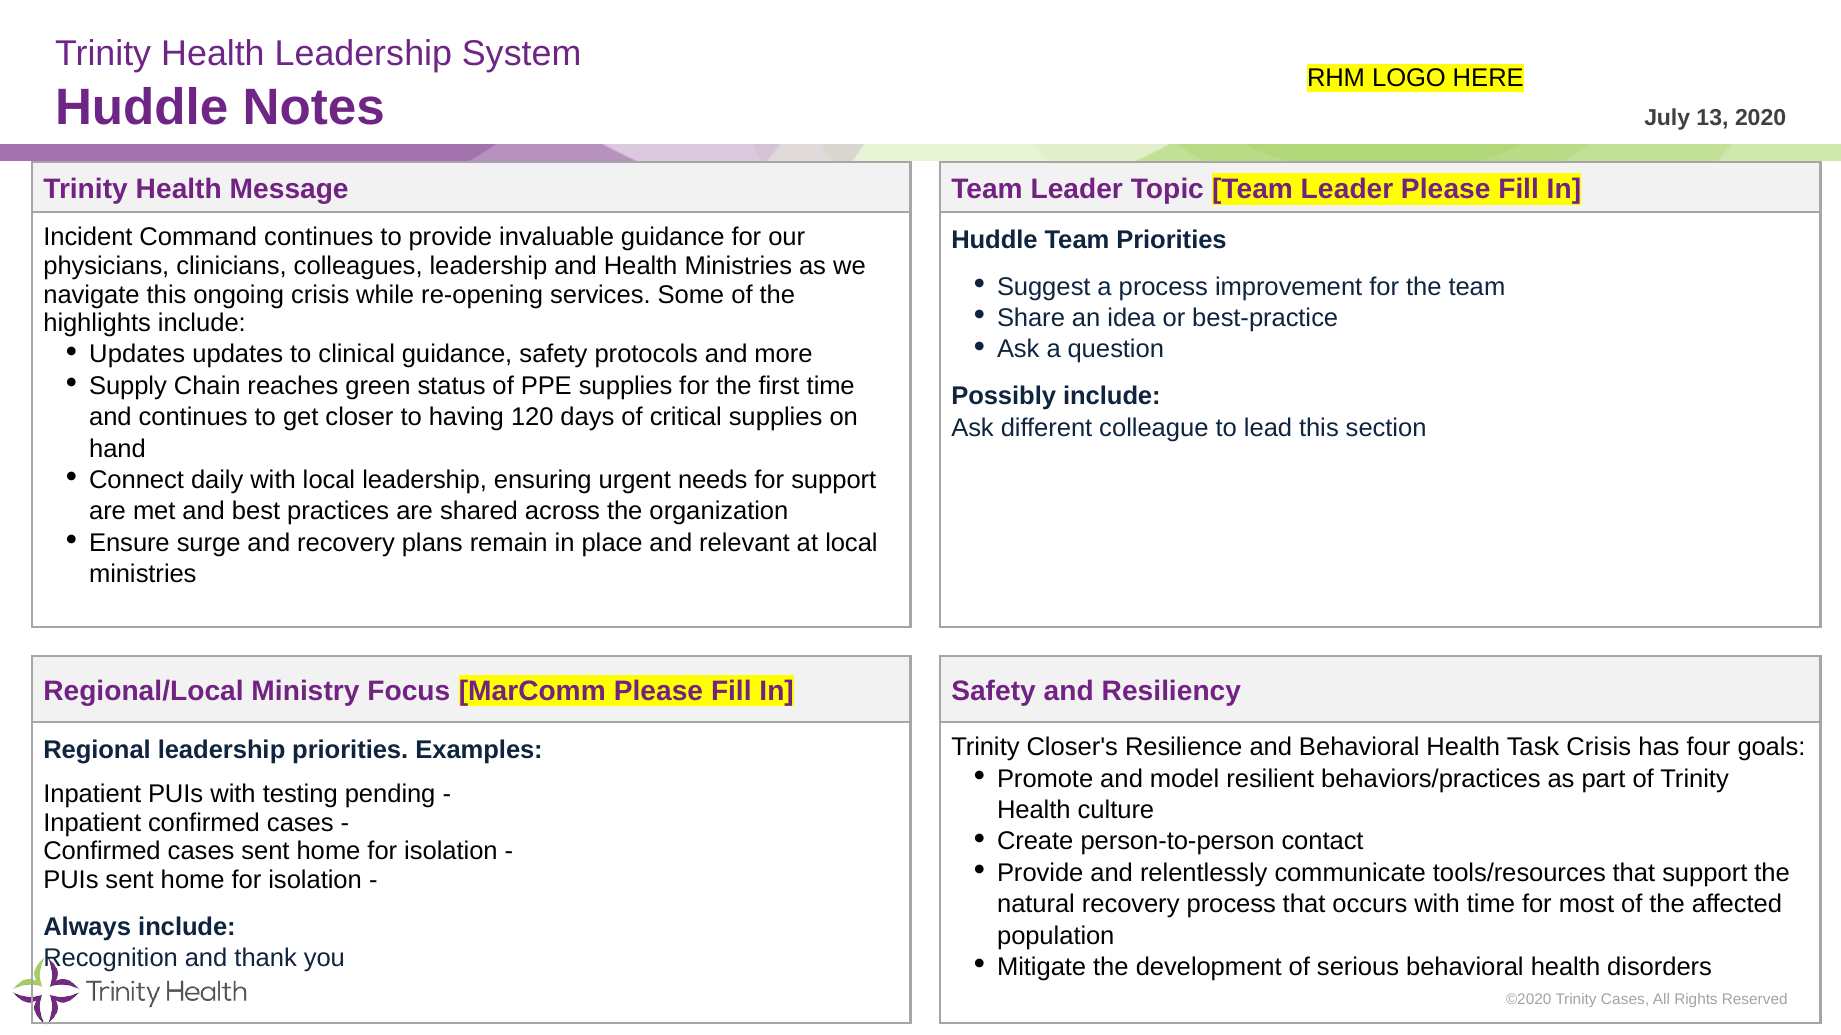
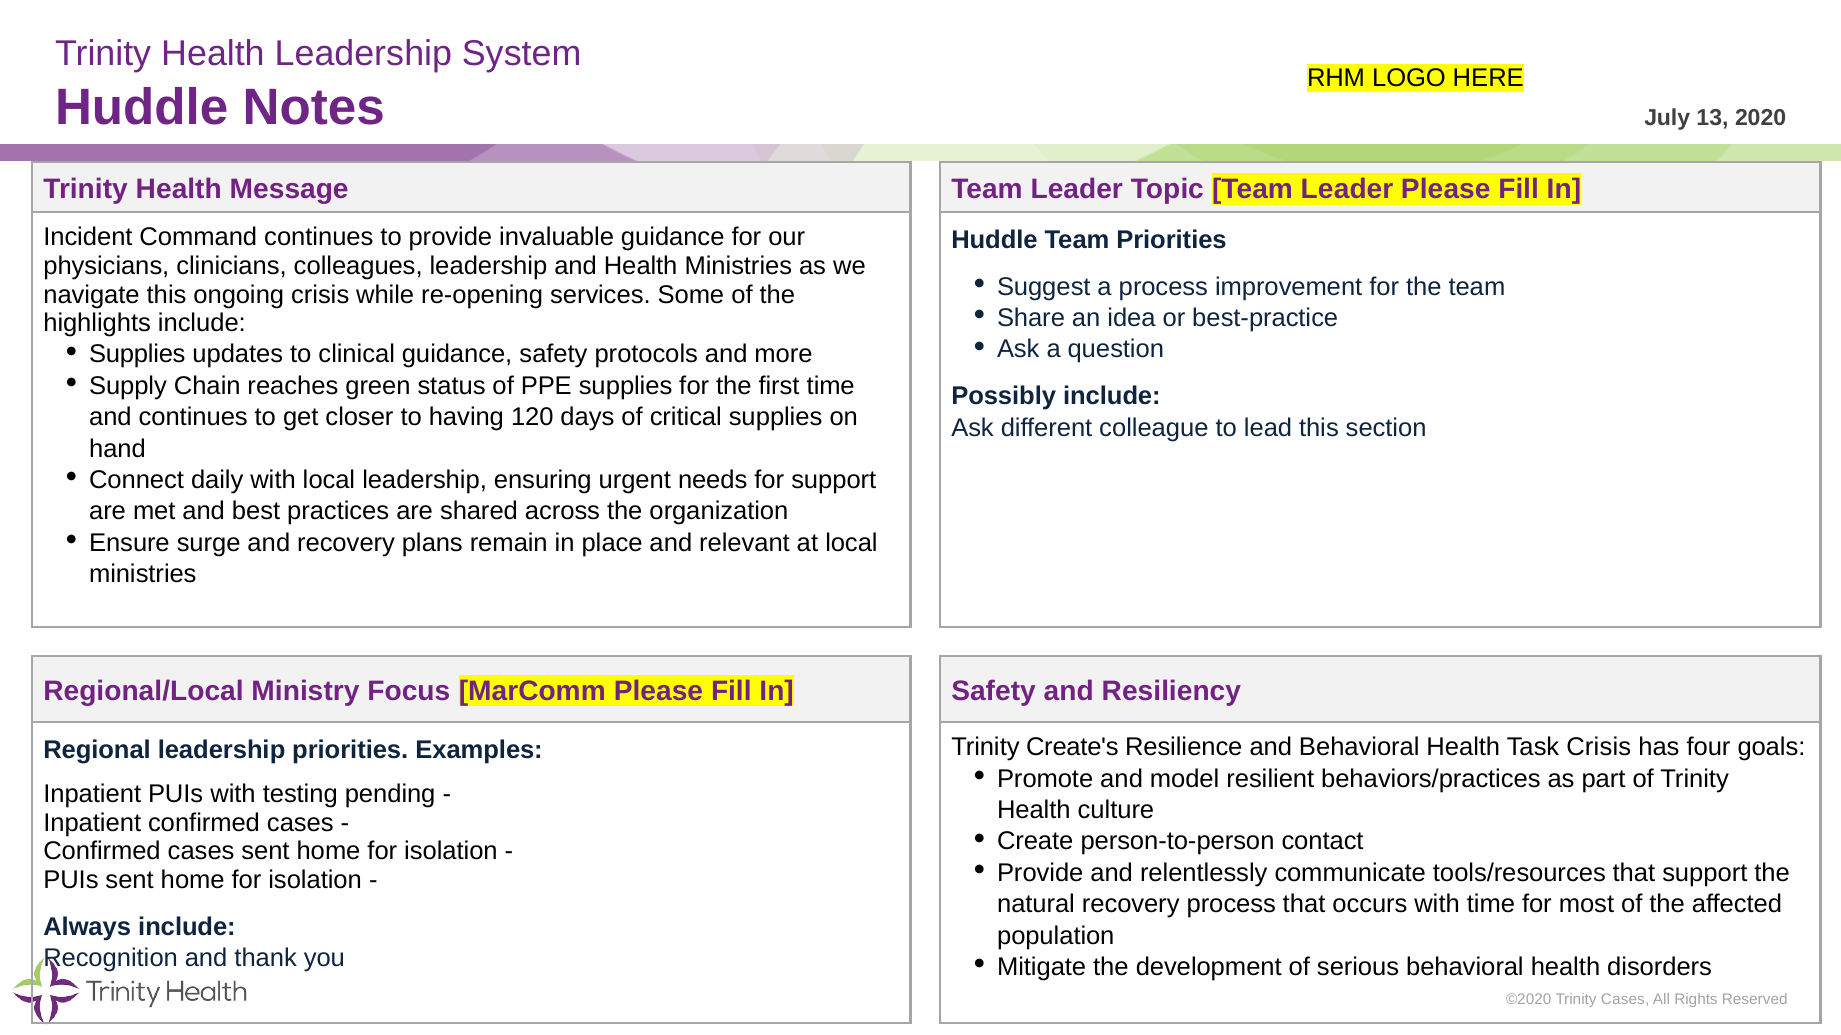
Updates: Updates -> Supplies (137, 355)
Closer's: Closer's -> Create's (1072, 748)
